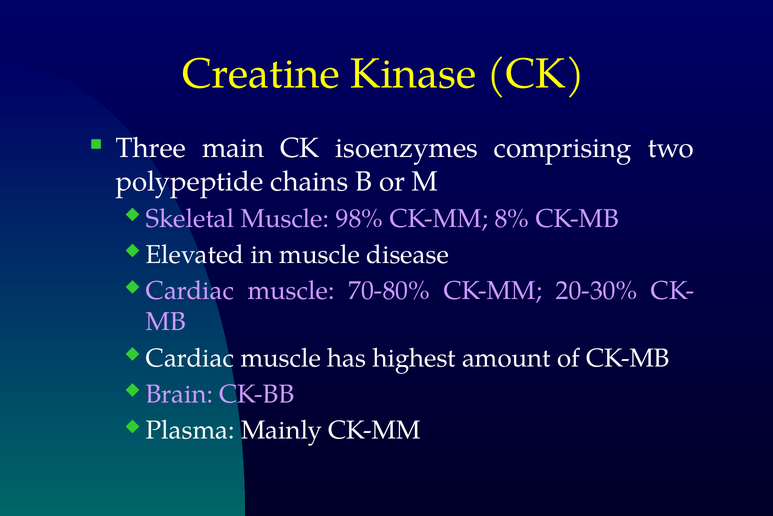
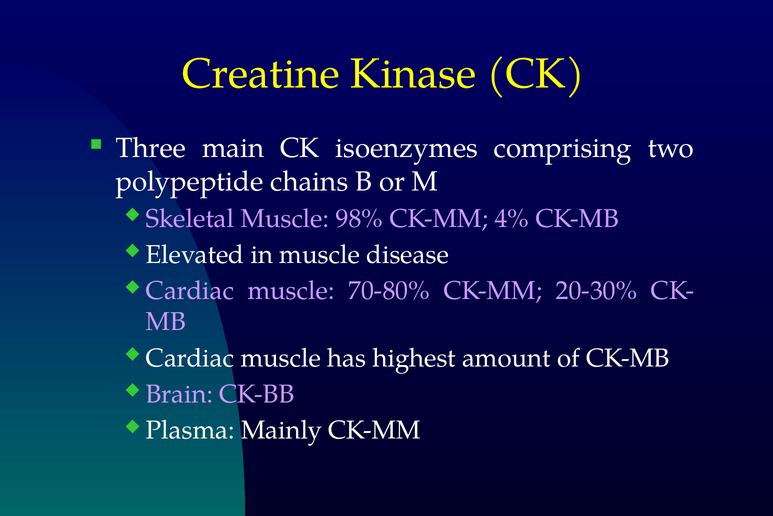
8%: 8% -> 4% (512, 218)
